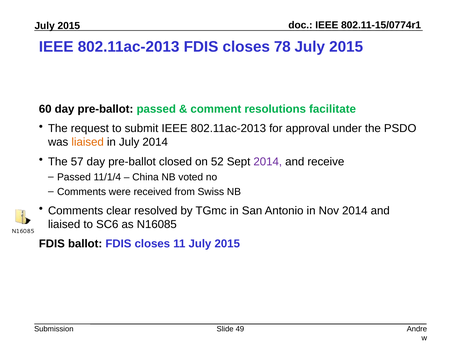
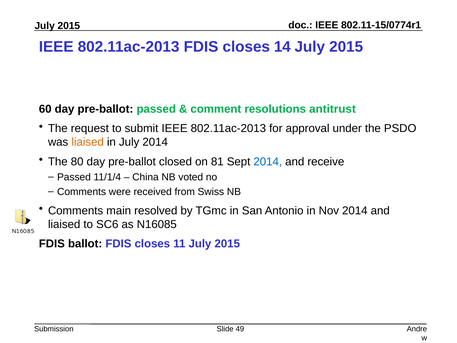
78: 78 -> 14 (282, 47)
facilitate: facilitate -> antitrust (333, 109)
57: 57 -> 80 (77, 162)
52: 52 -> 81 (217, 162)
2014 colour: purple -> blue (268, 162)
clear: clear -> main (119, 210)
